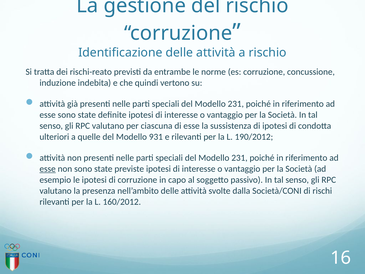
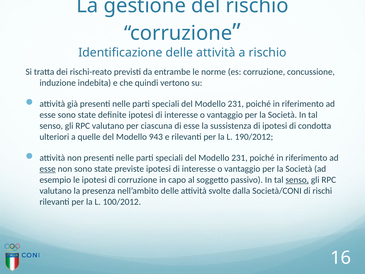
931: 931 -> 943 (156, 137)
senso underline: none -> present (297, 180)
160/2012: 160/2012 -> 100/2012 (122, 202)
